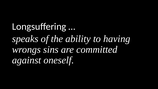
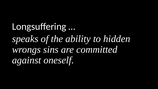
having: having -> hidden (117, 39)
